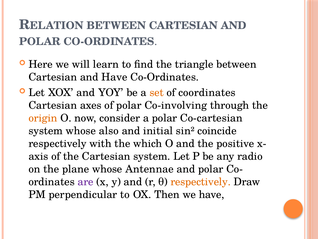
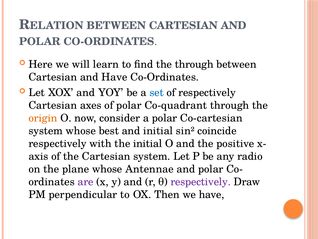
the triangle: triangle -> through (194, 64)
set colour: orange -> blue (157, 92)
of coordinates: coordinates -> respectively (207, 92)
Co-involving: Co-involving -> Co-quadrant (176, 105)
also: also -> best (109, 131)
the which: which -> initial (148, 143)
respectively colour: orange -> purple (201, 181)
